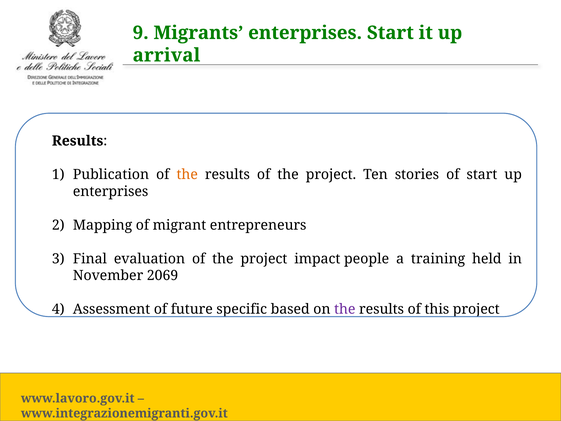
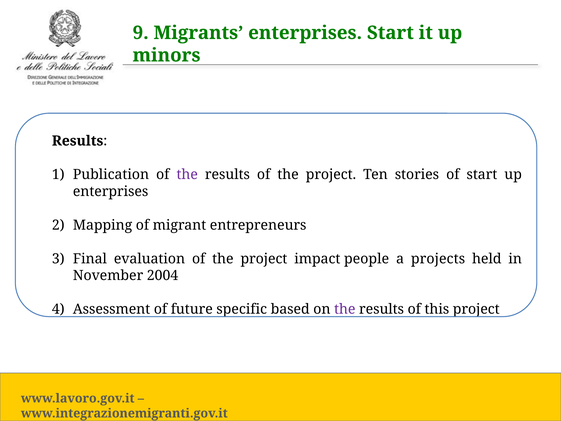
arrival: arrival -> minors (167, 55)
the colour: orange -> purple (187, 174)
training: training -> projects (438, 259)
2069: 2069 -> 2004 (163, 275)
